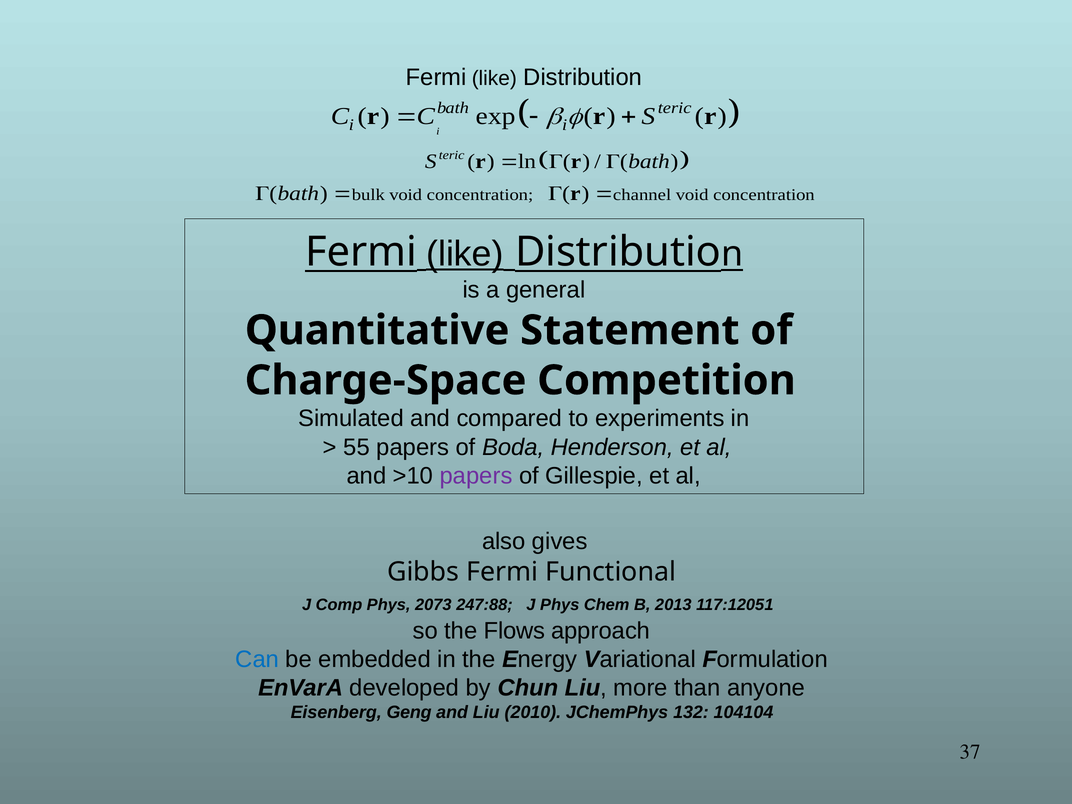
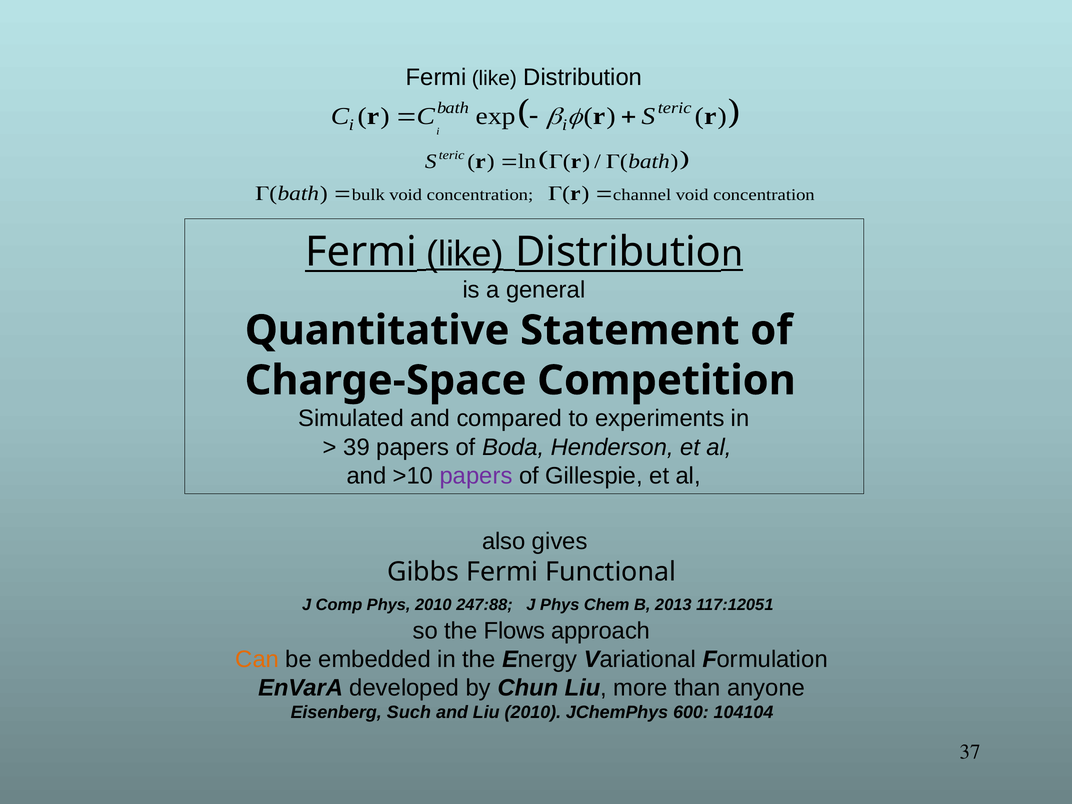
55: 55 -> 39 (357, 447)
Phys 2073: 2073 -> 2010 (433, 605)
Can colour: blue -> orange (257, 659)
Geng: Geng -> Such (409, 713)
132: 132 -> 600 (691, 713)
